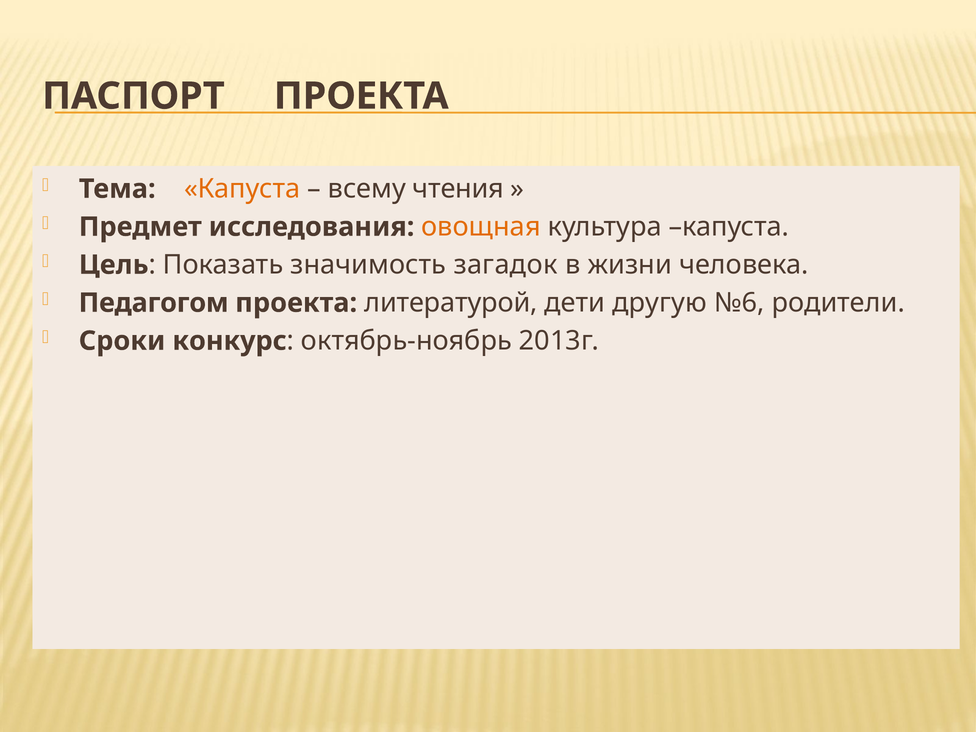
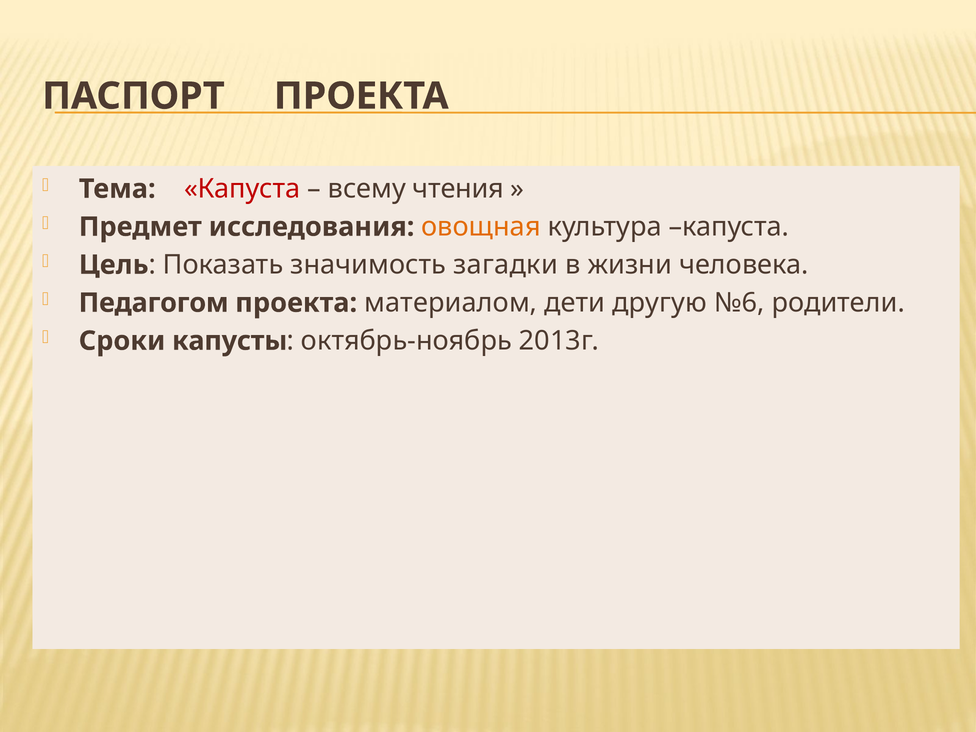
Капуста colour: orange -> red (242, 189)
загадок: загадок -> загадки (506, 265)
литературой: литературой -> материалом (451, 303)
конкурс: конкурс -> капусты (230, 341)
